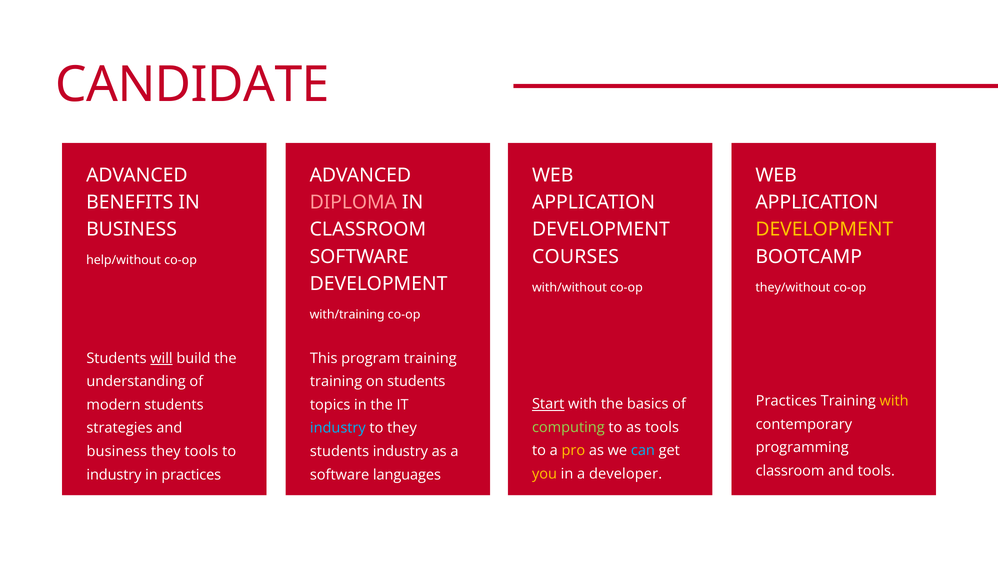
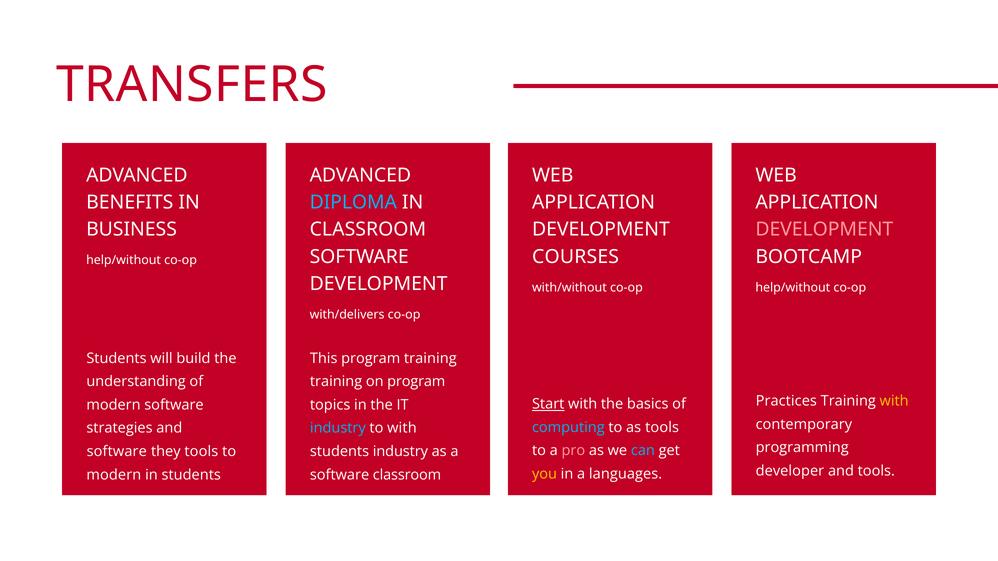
CANDIDATE: CANDIDATE -> TRANSFERS (192, 85)
DIPLOMA colour: pink -> light blue (353, 203)
DEVELOPMENT colour: yellow -> pink (824, 230)
they/without: they/without -> help/without (793, 288)
with/training: with/training -> with/delivers (347, 315)
will underline: present -> none (161, 359)
on students: students -> program (416, 382)
modern students: students -> software (174, 405)
computing colour: light green -> light blue (568, 428)
to they: they -> with (402, 428)
pro colour: yellow -> pink (573, 451)
business: business -> software (117, 452)
classroom: classroom -> developer (790, 471)
developer: developer -> languages (626, 474)
industry: industry -> modern (114, 475)
in practices: practices -> students (191, 475)
software languages: languages -> classroom (407, 475)
